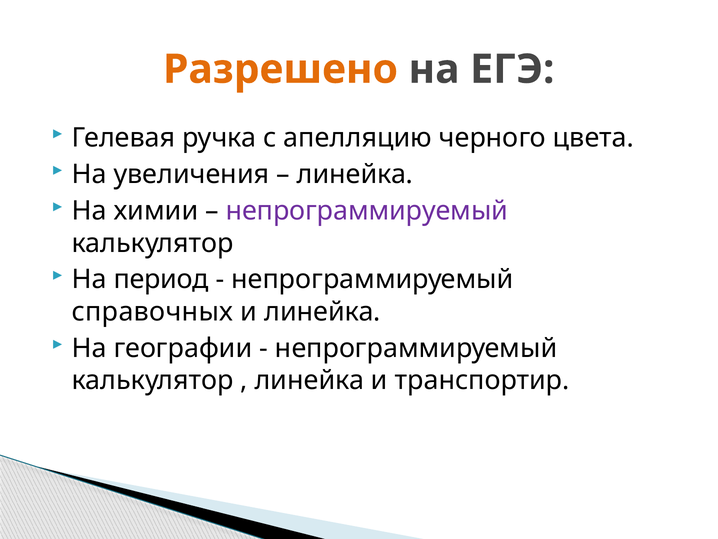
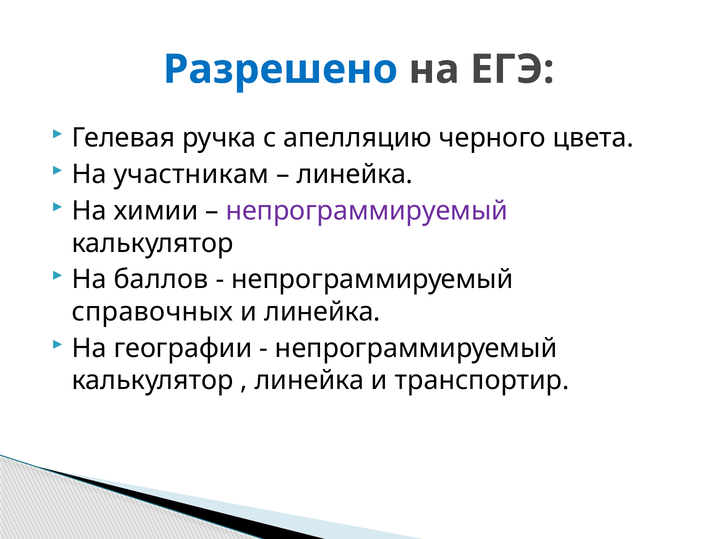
Разрешено colour: orange -> blue (281, 69)
увеличения: увеличения -> участникам (191, 174)
период: период -> баллов (161, 279)
